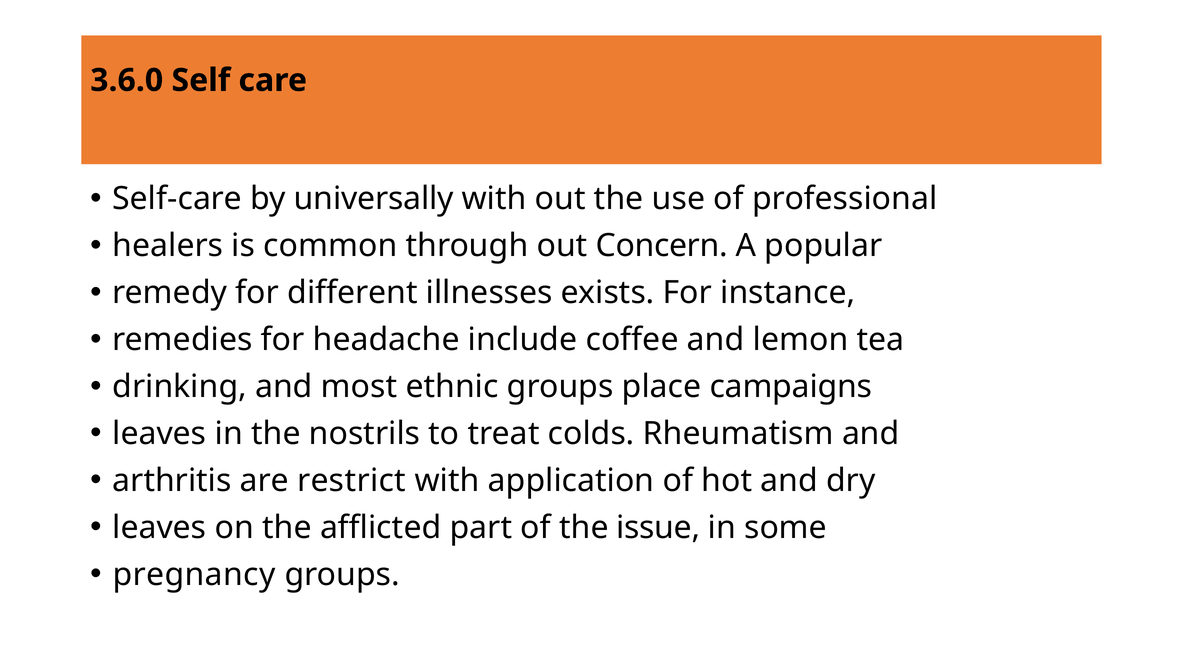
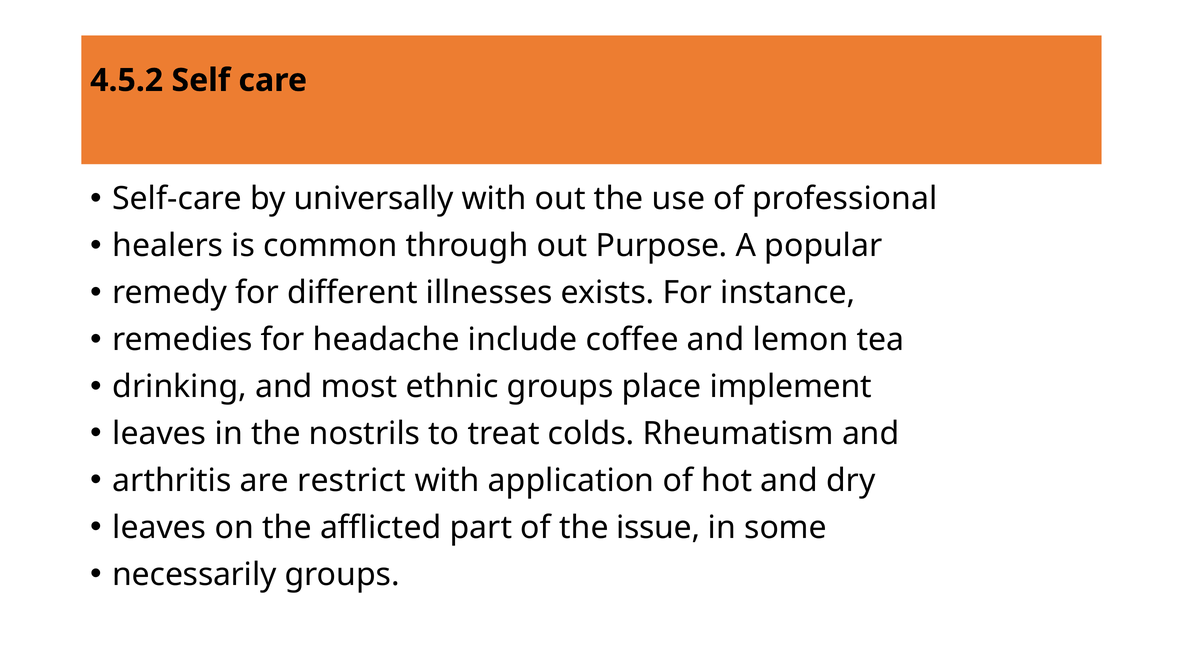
3.6.0: 3.6.0 -> 4.5.2 (127, 80)
Concern: Concern -> Purpose (662, 246)
campaigns: campaigns -> implement (791, 386)
pregnancy: pregnancy -> necessarily (194, 574)
